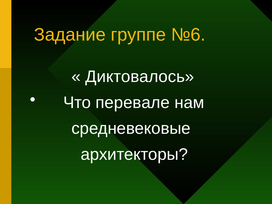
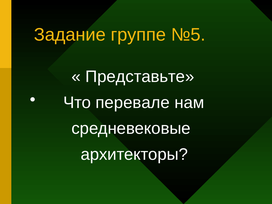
№6: №6 -> №5 (188, 35)
Диктовалось: Диктовалось -> Представьте (140, 77)
